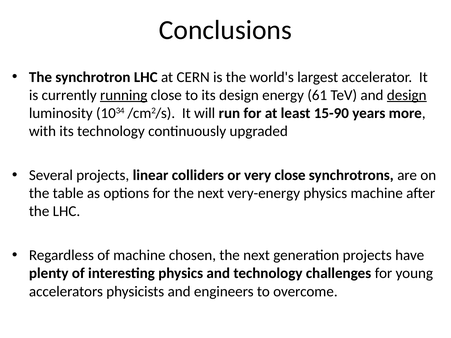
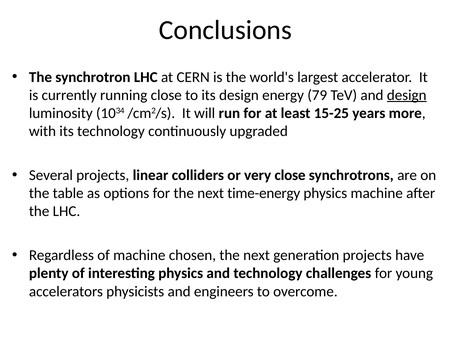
running underline: present -> none (124, 95)
61: 61 -> 79 (317, 95)
15-90: 15-90 -> 15-25 (331, 113)
very-energy: very-energy -> time-energy (264, 193)
